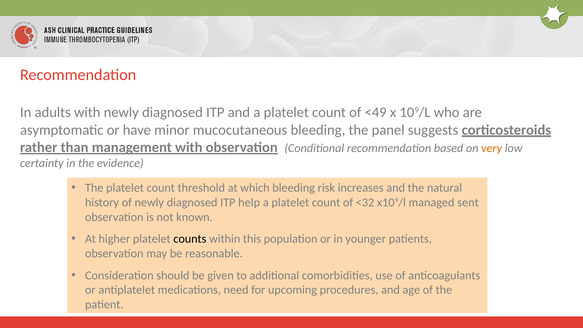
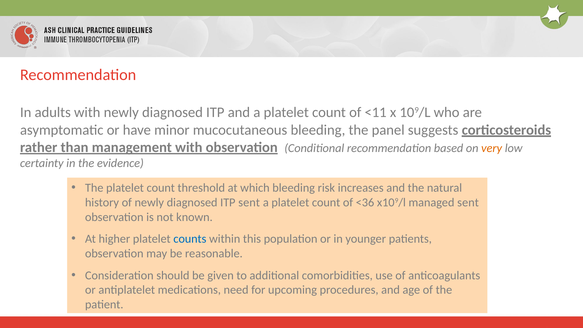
<49: <49 -> <11 (376, 112)
ITP help: help -> sent (249, 202)
<32: <32 -> <36 (365, 202)
counts colour: black -> blue (190, 239)
